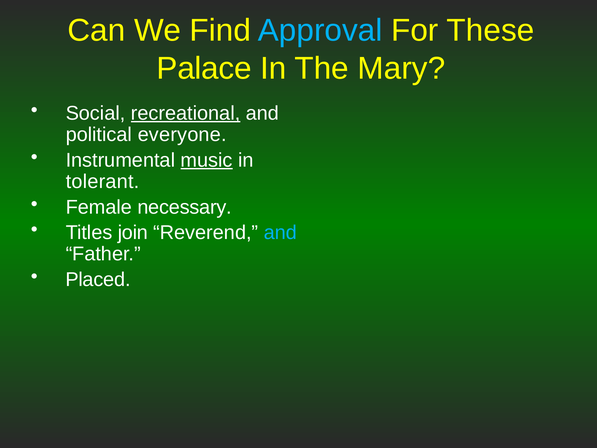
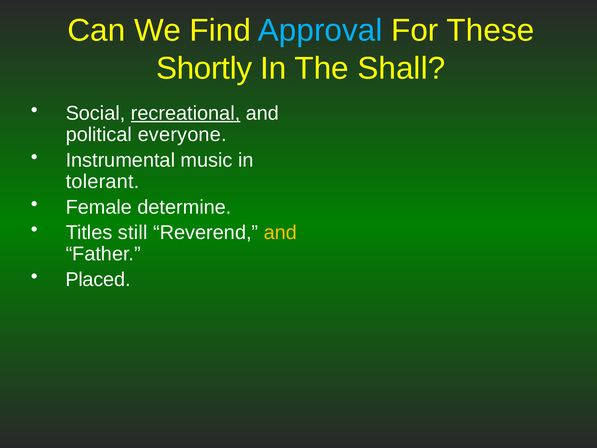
Palace: Palace -> Shortly (204, 68)
Mary: Mary -> Shall (401, 68)
music underline: present -> none (207, 160)
necessary: necessary -> determine (184, 207)
join: join -> still (133, 232)
and colour: light blue -> yellow (280, 232)
